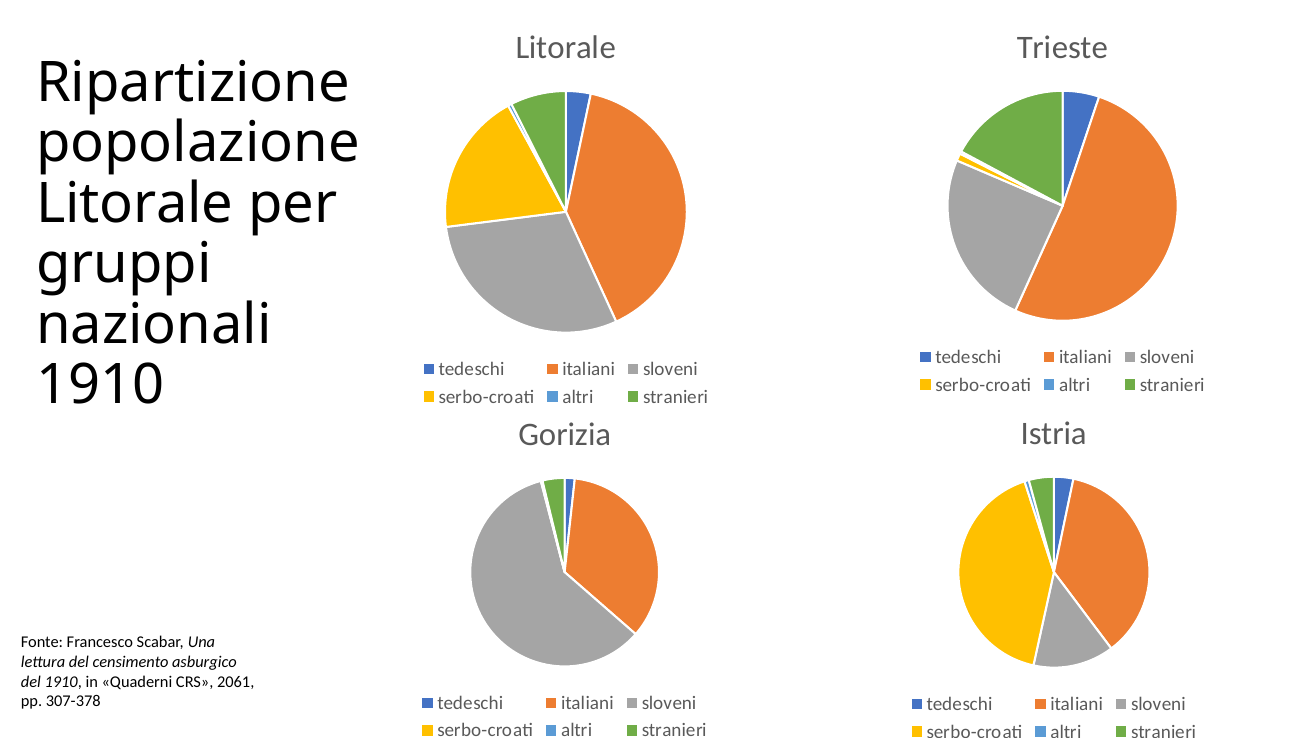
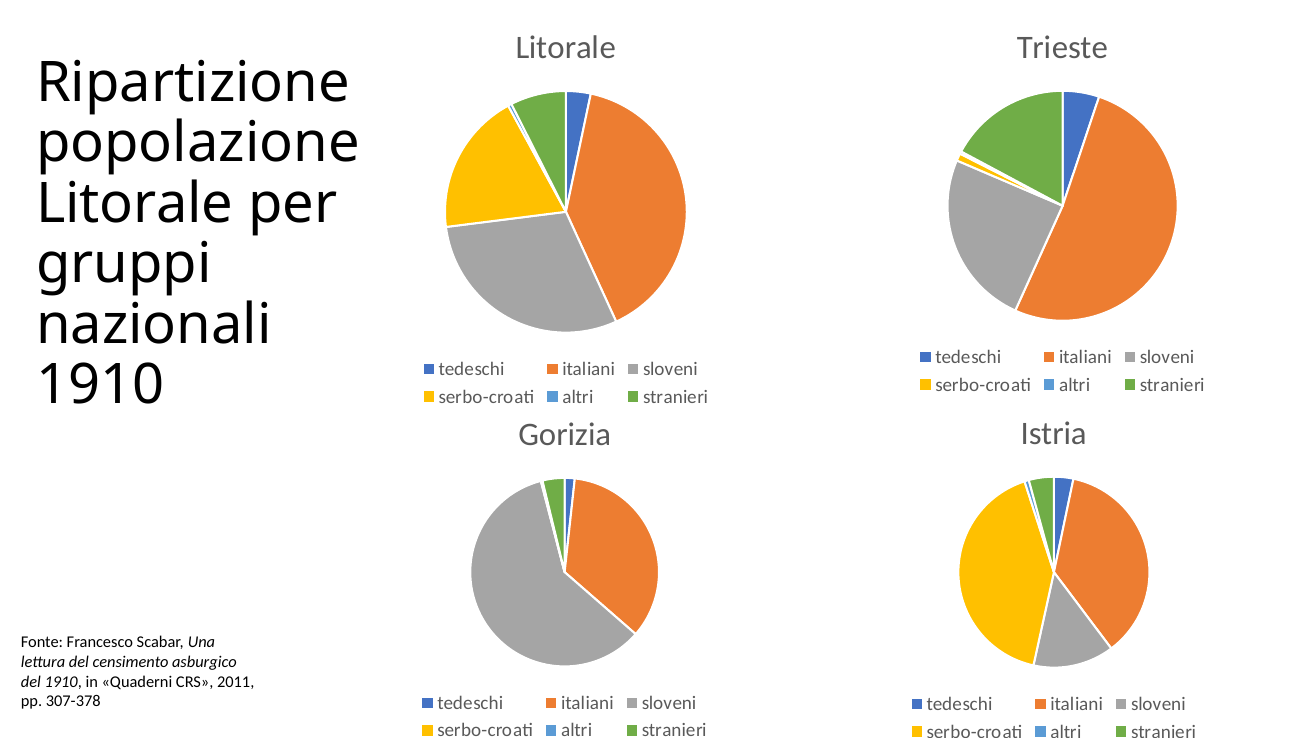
2061: 2061 -> 2011 (236, 682)
